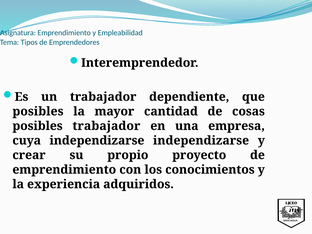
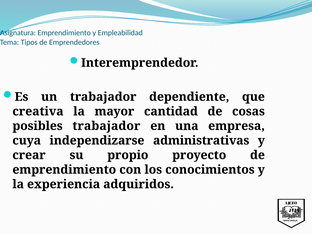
posibles: posibles -> creativa (38, 111)
independizarse independizarse: independizarse -> administrativas (201, 141)
